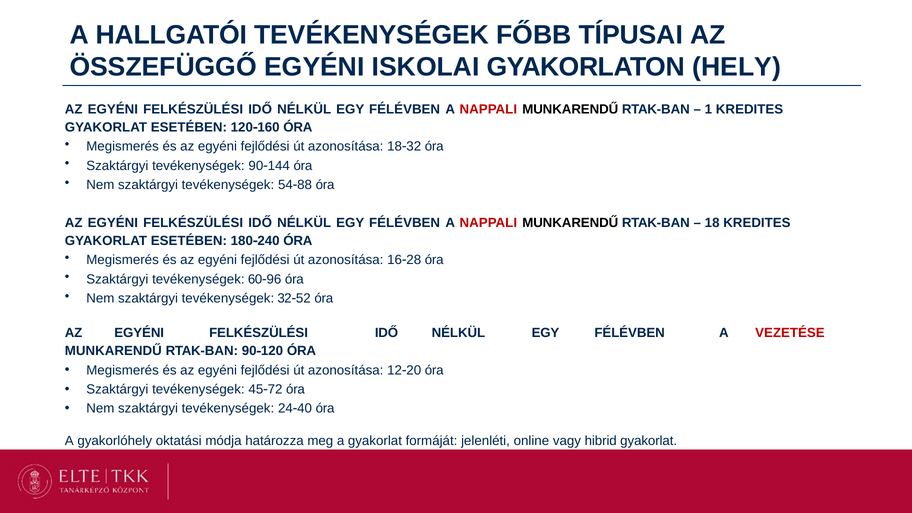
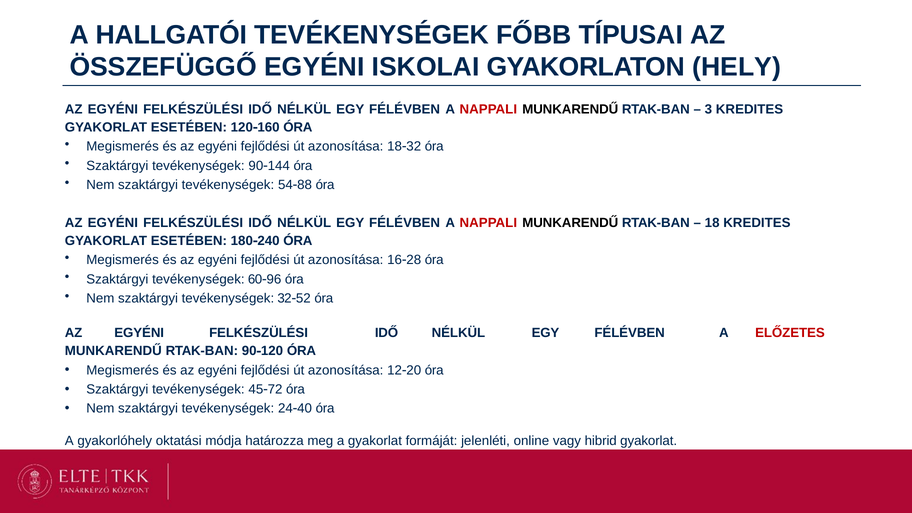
1: 1 -> 3 (708, 109)
VEZETÉSE: VEZETÉSE -> ELŐZETES (790, 333)
